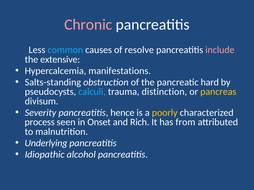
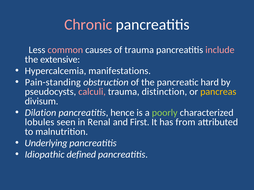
common colour: light blue -> pink (65, 50)
of resolve: resolve -> trauma (139, 50)
Salts-standing: Salts-standing -> Pain-standing (53, 82)
calculi colour: light blue -> pink (92, 92)
Severity: Severity -> Dilation (40, 113)
poorly colour: yellow -> light green (165, 113)
process: process -> lobules (40, 122)
Onset: Onset -> Renal (99, 122)
Rich: Rich -> First (140, 122)
alcohol: alcohol -> defined (81, 155)
